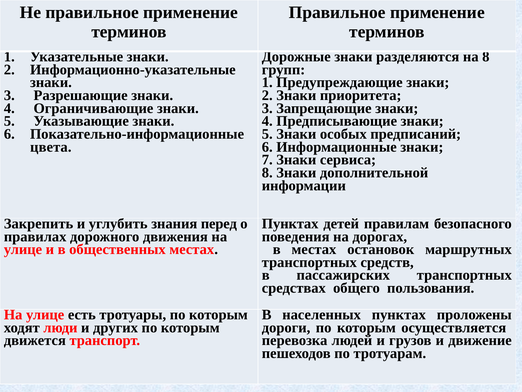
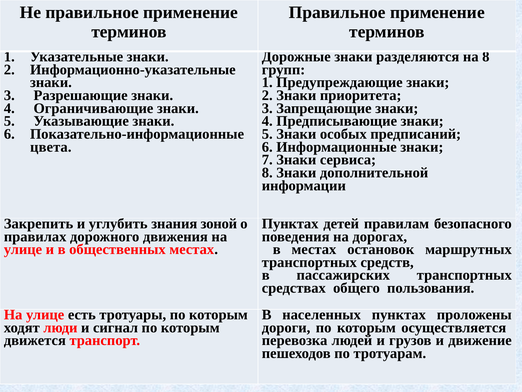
перед: перед -> зоной (219, 223)
других: других -> сигнал (116, 327)
